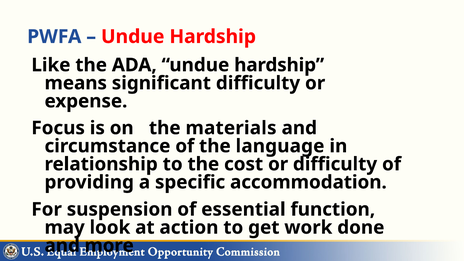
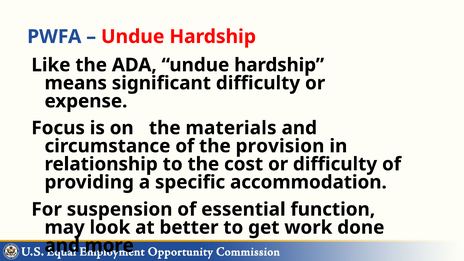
language: language -> provision (280, 146)
action: action -> better (189, 227)
